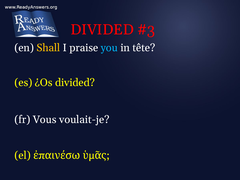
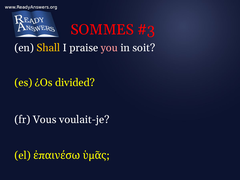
DIVIDED: DIVIDED -> SOMMES (102, 30)
you colour: light blue -> pink (109, 48)
tête: tête -> soit (144, 48)
